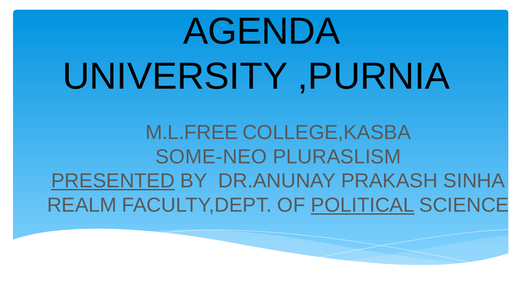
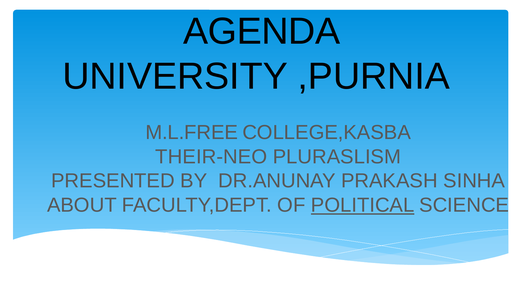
SOME-NEO: SOME-NEO -> THEIR-NEO (211, 157)
PRESENTED underline: present -> none (113, 181)
REALM: REALM -> ABOUT (82, 205)
